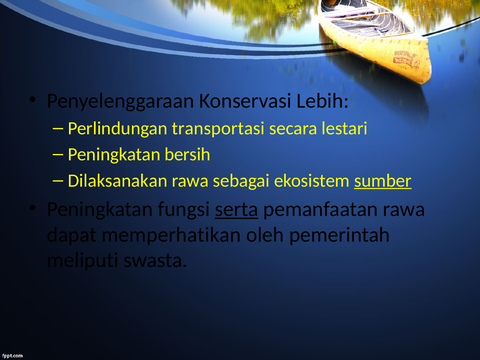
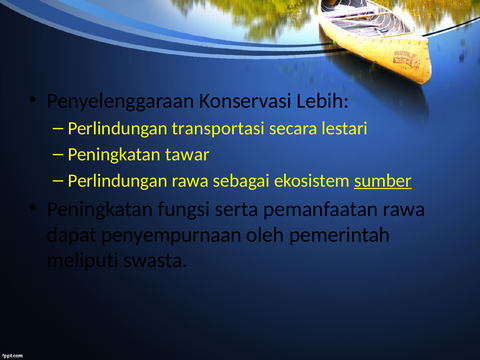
bersih: bersih -> tawar (187, 154)
Dilaksanakan: Dilaksanakan -> Perlindungan (118, 181)
serta underline: present -> none (237, 209)
memperhatikan: memperhatikan -> penyempurnaan (171, 235)
